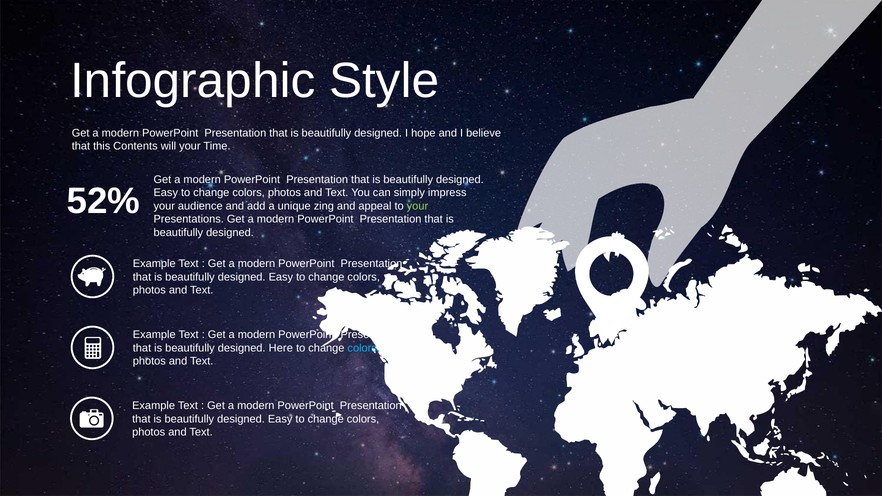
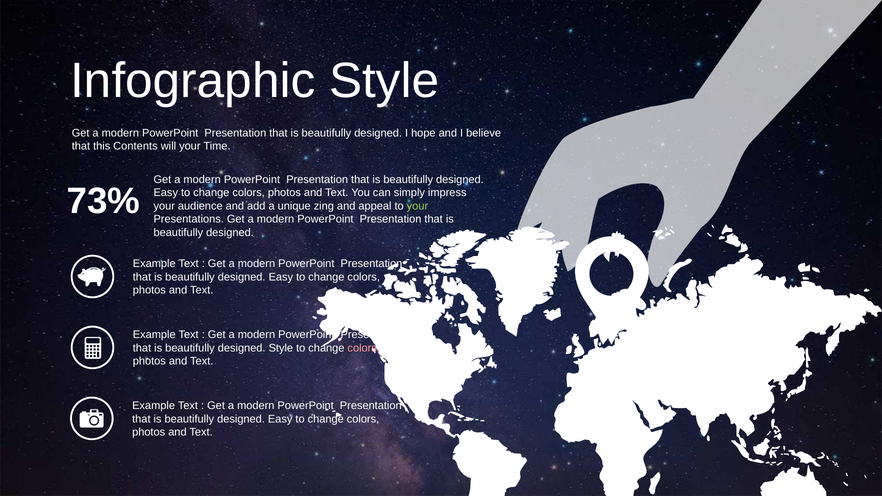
52%: 52% -> 73% (103, 201)
designed Here: Here -> Style (281, 348)
colors colour: light blue -> pink (364, 348)
